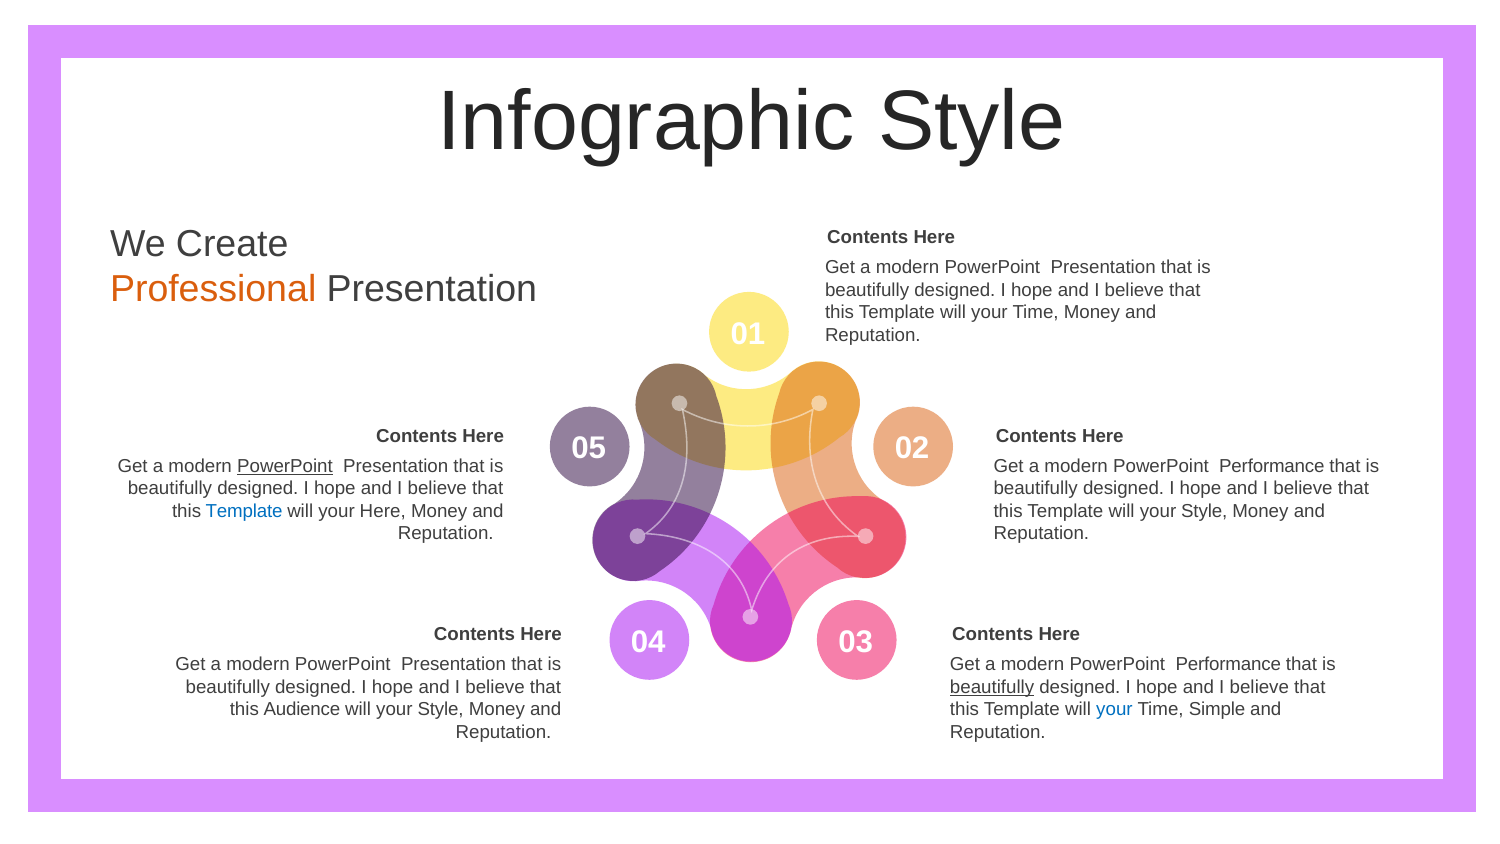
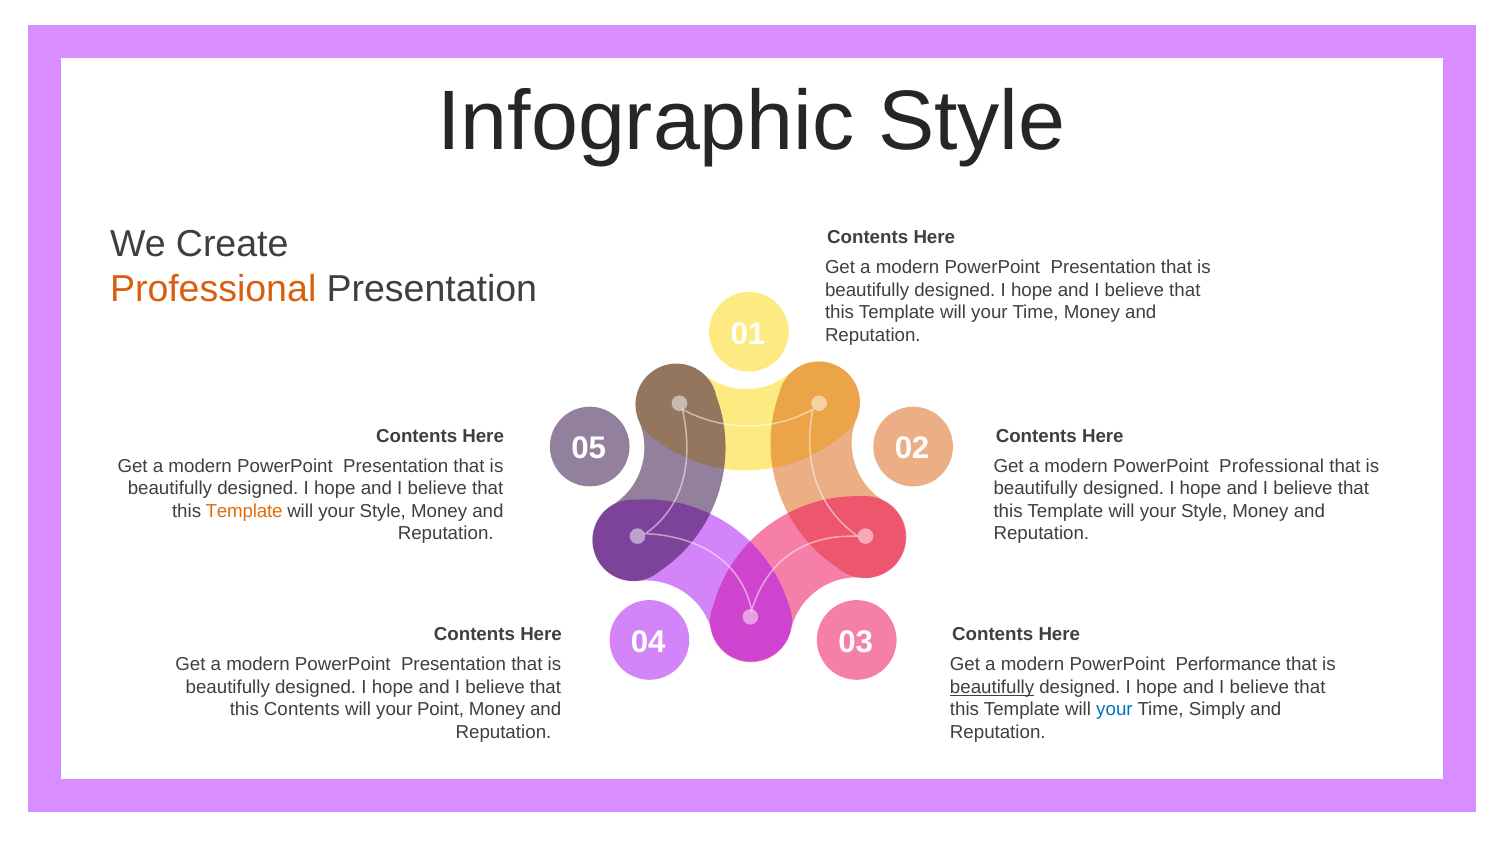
PowerPoint underline: present -> none (285, 466)
Performance: Performance -> Professional (1272, 466)
Template colour: blue -> orange (244, 511)
Here: Here -> Style (383, 511)
this Audience: Audience -> Contents (302, 709)
Style: Style -> Point (441, 709)
Simple: Simple -> Simply (1217, 709)
